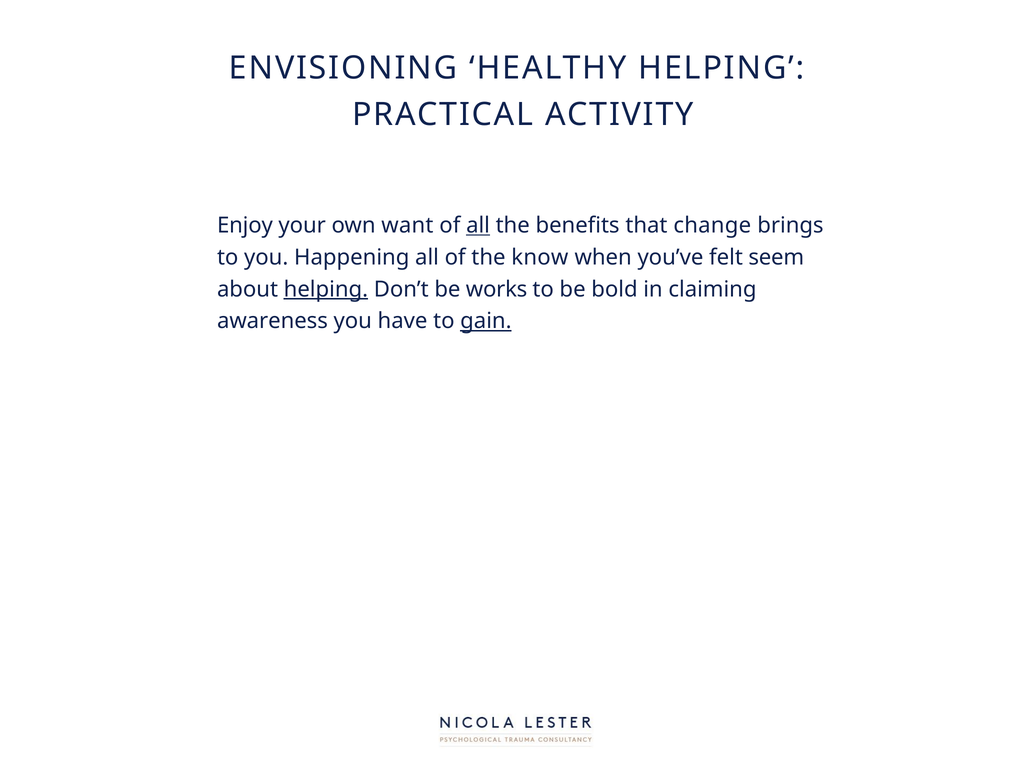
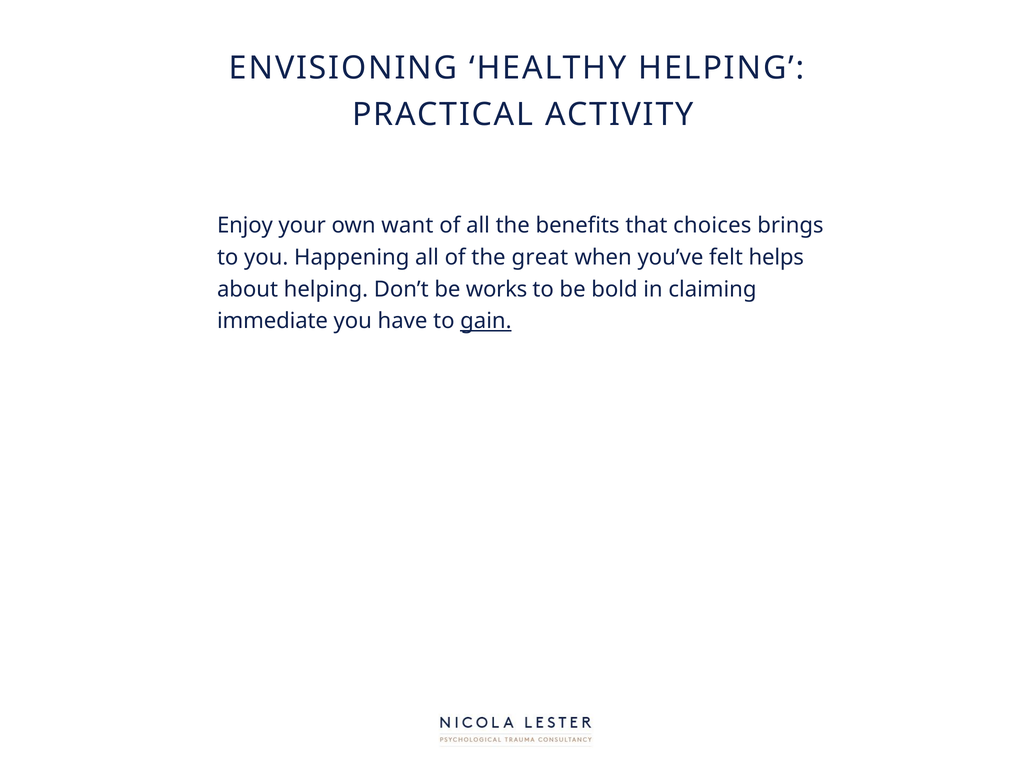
all underline: present -> none (478, 225)
change: change -> choices (712, 225)
know: know -> great (540, 257)
seem: seem -> helps (776, 257)
helping underline: present -> none (326, 289)
awareness: awareness -> immediate (272, 321)
